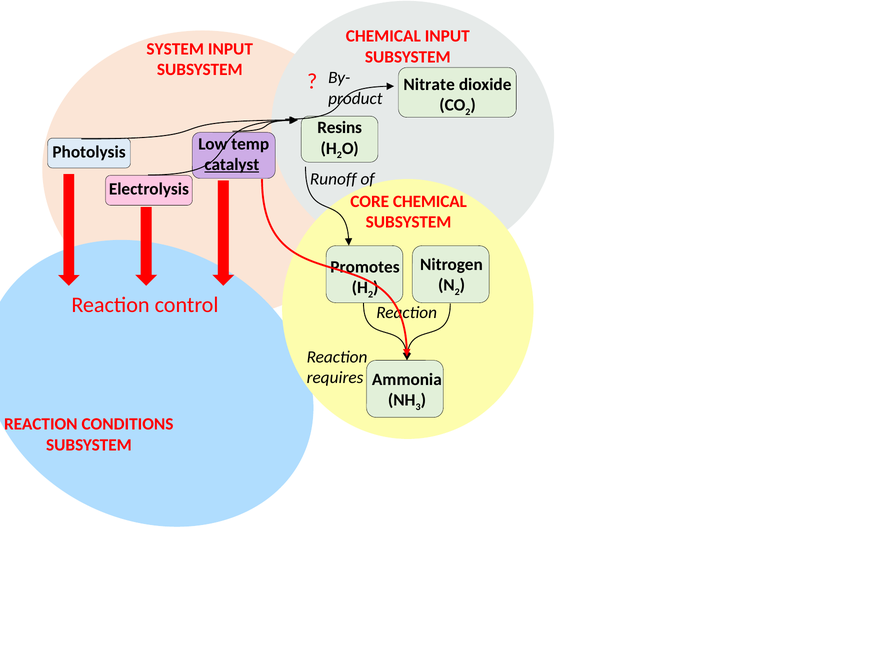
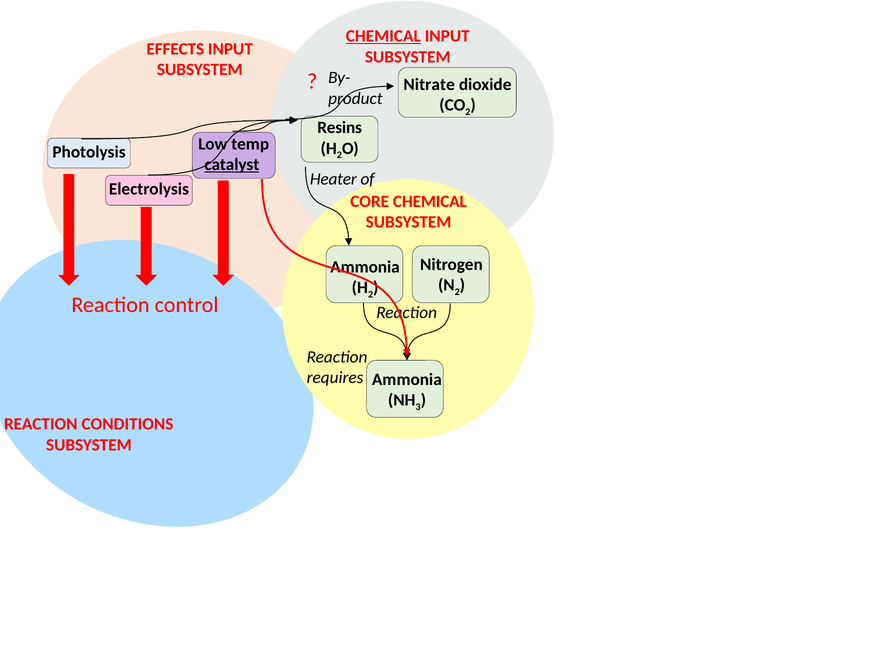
CHEMICAL underline: none -> present (383, 36)
SYSTEM: SYSTEM -> EFFECTS (175, 49)
Runoff: Runoff -> Heater (333, 179)
Promotes: Promotes -> Ammonia (365, 267)
